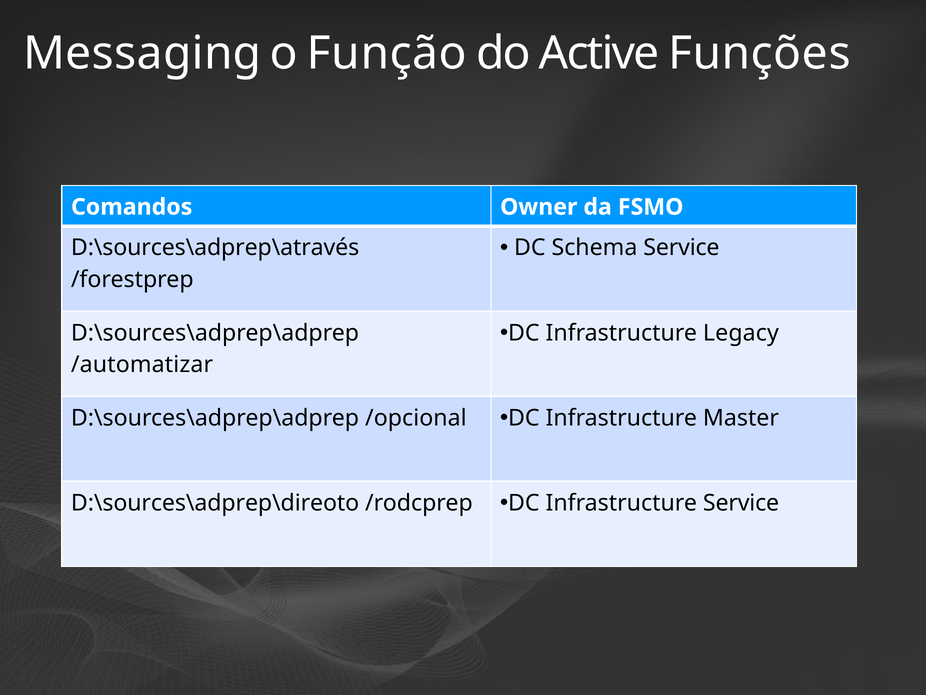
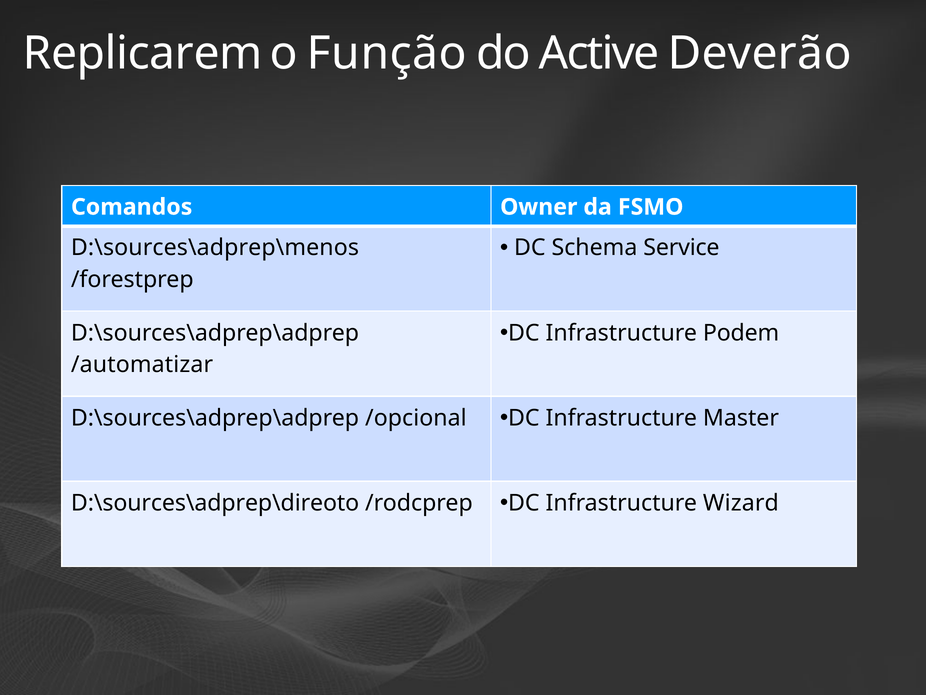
Messaging: Messaging -> Replicarem (143, 53)
Funções: Funções -> Deverão (760, 53)
D:\sources\adprep\através: D:\sources\adprep\através -> D:\sources\adprep\menos (215, 248)
Legacy: Legacy -> Podem (741, 333)
Infrastructure Service: Service -> Wizard (741, 503)
